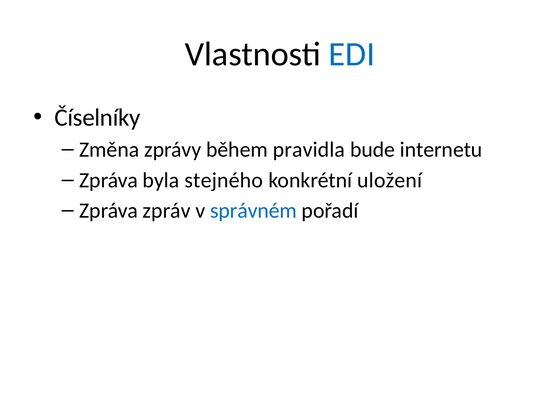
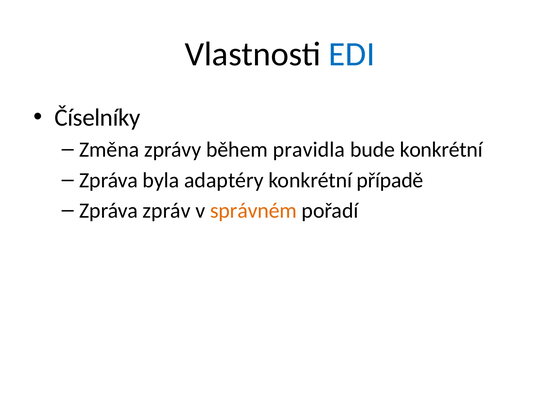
bude internetu: internetu -> konkrétní (441, 150)
stejného: stejného -> adaptéry (224, 180)
uložení: uložení -> případě (390, 180)
správném colour: blue -> orange (254, 211)
